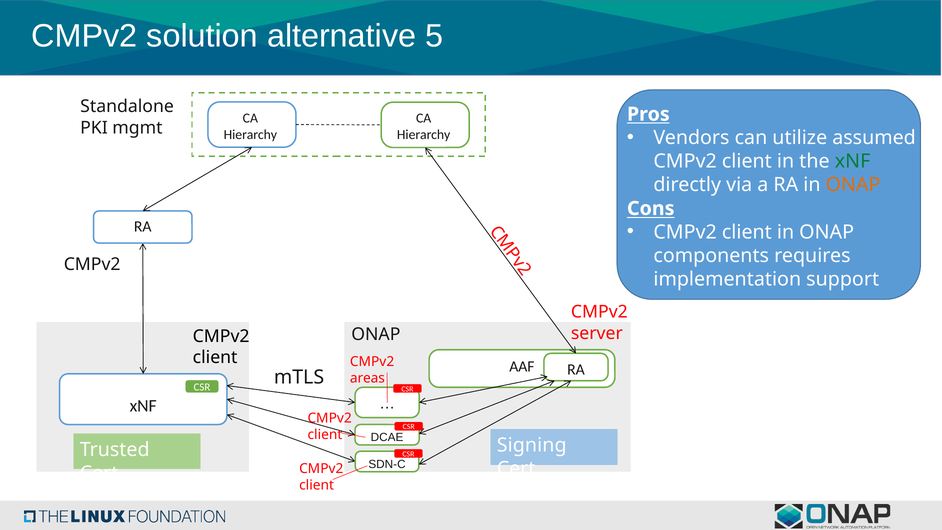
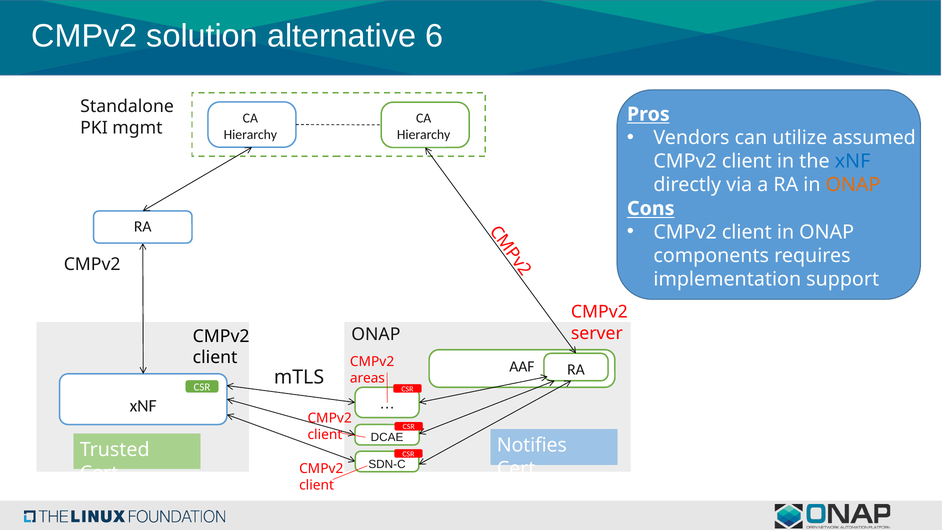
5: 5 -> 6 (434, 36)
xNF colour: green -> blue (853, 161)
Signing: Signing -> Notifies (532, 445)
